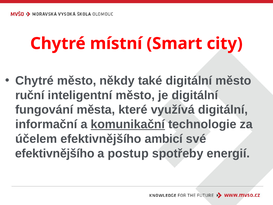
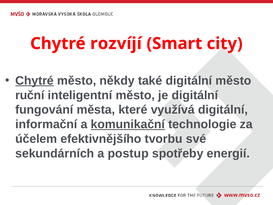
místní: místní -> rozvíjí (116, 43)
Chytré underline: none -> present (35, 81)
ambicí: ambicí -> tvorbu (164, 139)
efektivnějšího: efektivnějšího -> sekundárních (55, 153)
